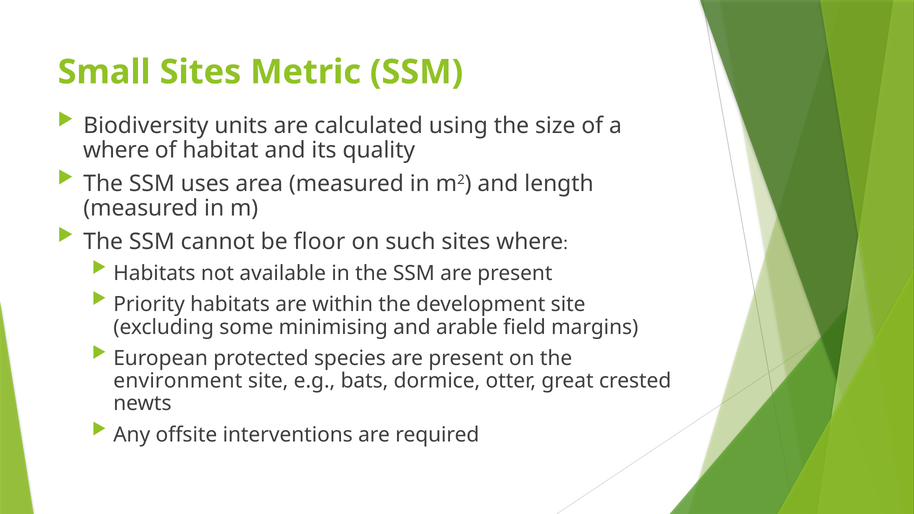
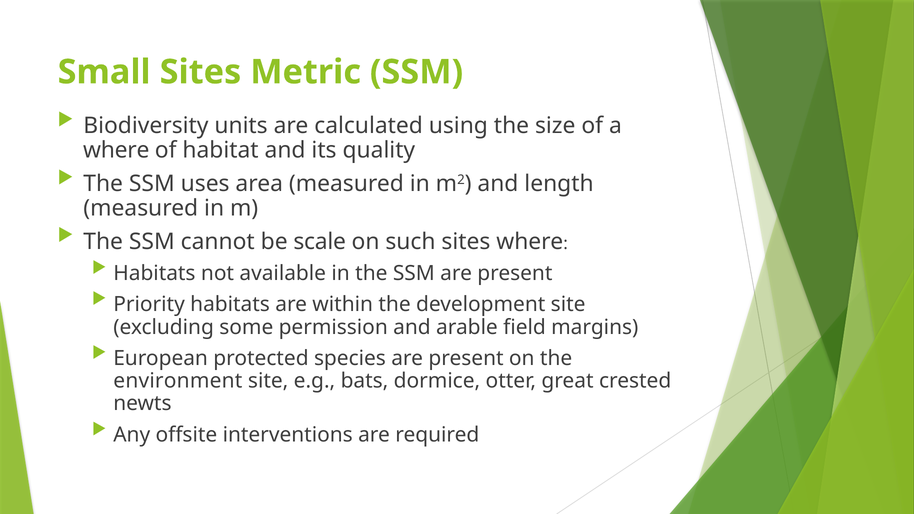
floor: floor -> scale (320, 242)
minimising: minimising -> permission (333, 327)
